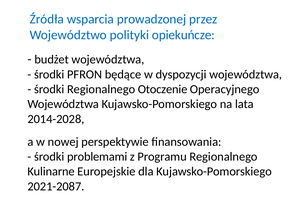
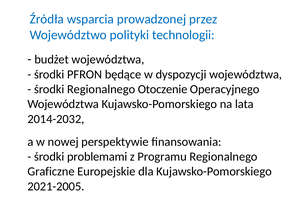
opiekuńcze: opiekuńcze -> technologii (183, 35)
2014-2028: 2014-2028 -> 2014-2032 (56, 119)
Kulinarne: Kulinarne -> Graficzne (51, 171)
2021-2087: 2021-2087 -> 2021-2005 (56, 186)
